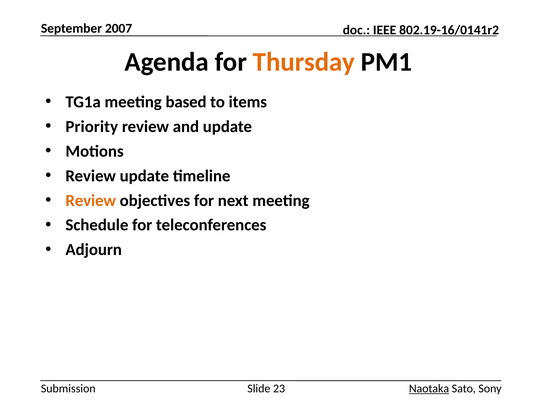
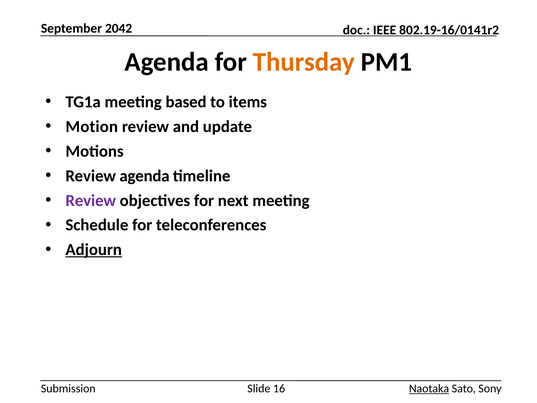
2007: 2007 -> 2042 (119, 28)
Priority: Priority -> Motion (92, 127)
Review update: update -> agenda (144, 176)
Review colour: orange -> purple (91, 200)
Adjourn underline: none -> present (94, 250)
23: 23 -> 16 (279, 388)
